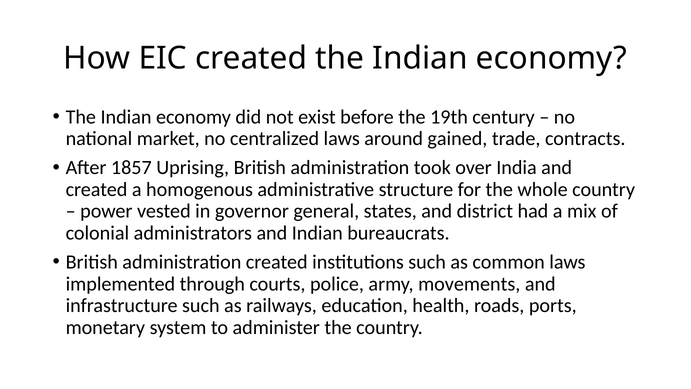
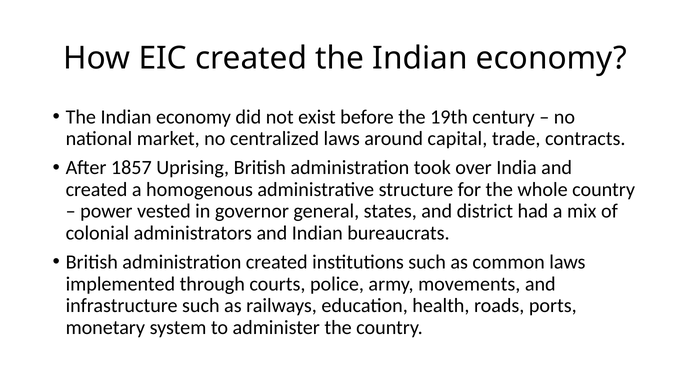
gained: gained -> capital (457, 139)
